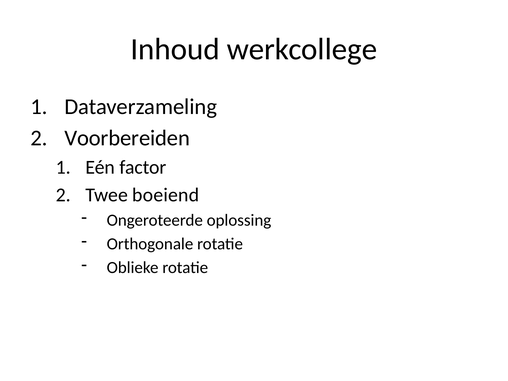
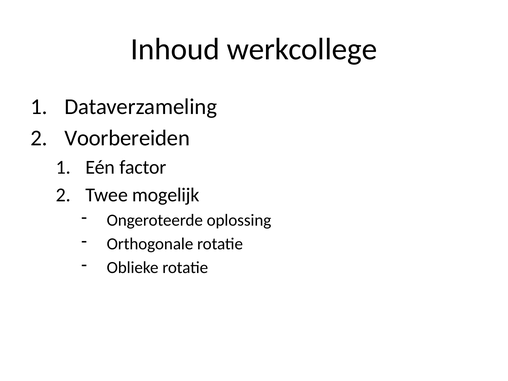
boeiend: boeiend -> mogelijk (166, 195)
